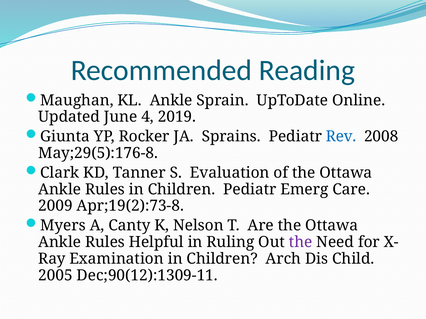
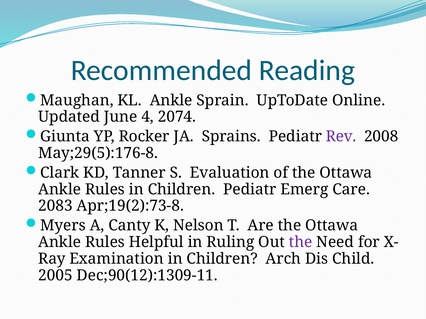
2019: 2019 -> 2074 (177, 117)
Rev colour: blue -> purple (341, 137)
2009: 2009 -> 2083 (55, 206)
